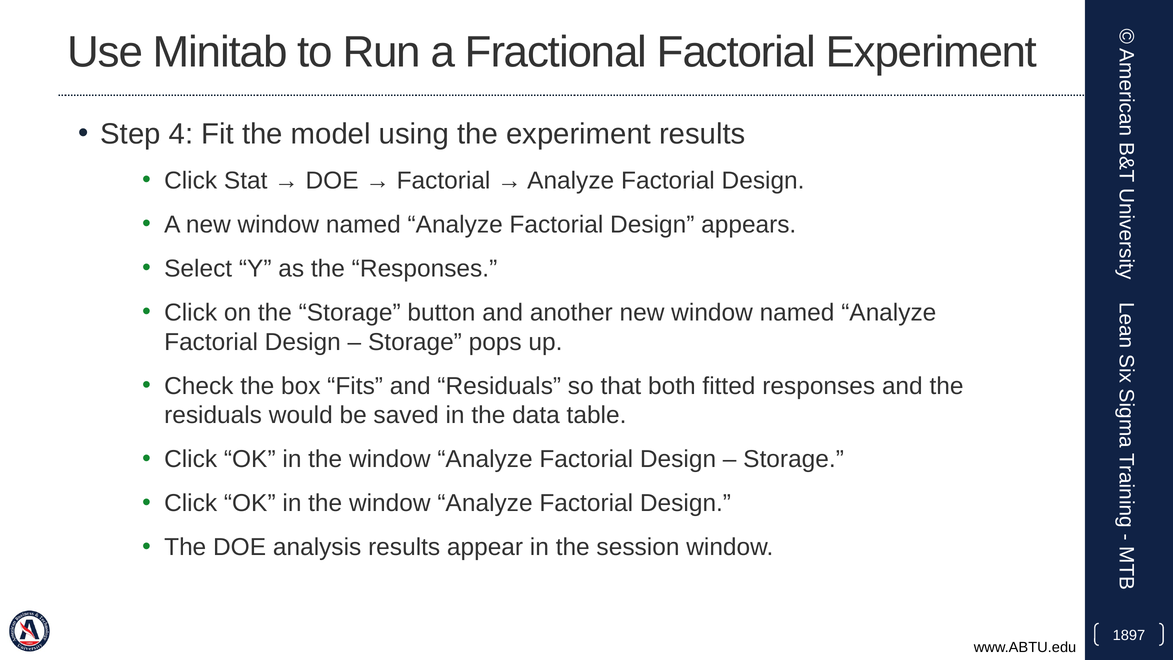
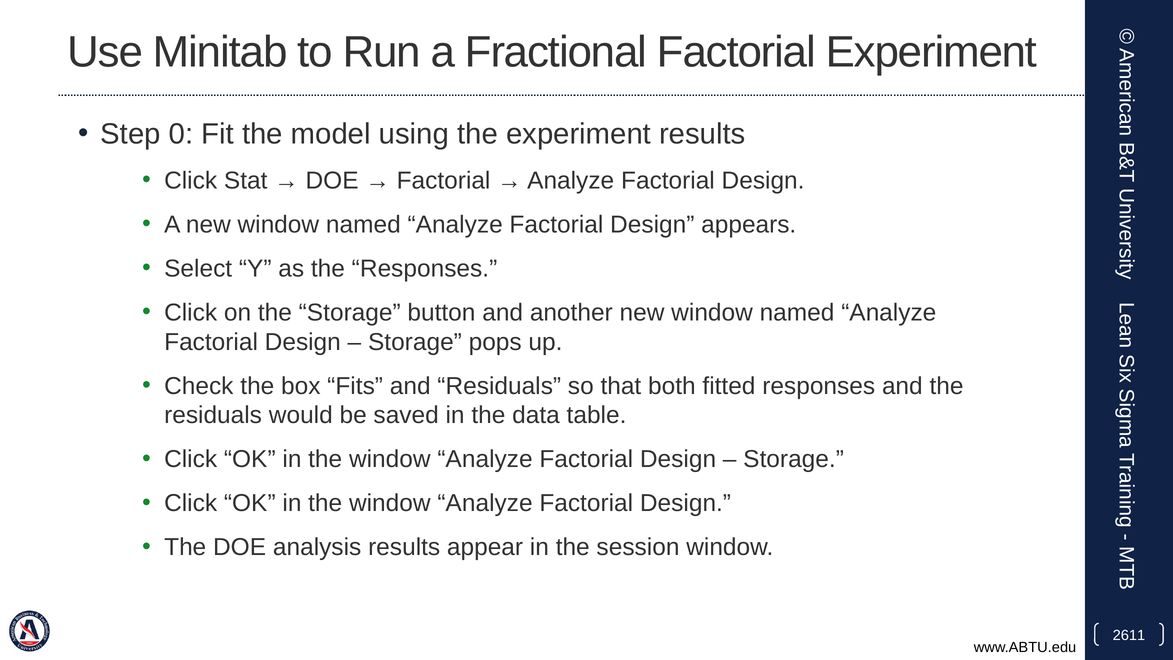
4: 4 -> 0 (181, 134)
1897: 1897 -> 2611 (1129, 635)
